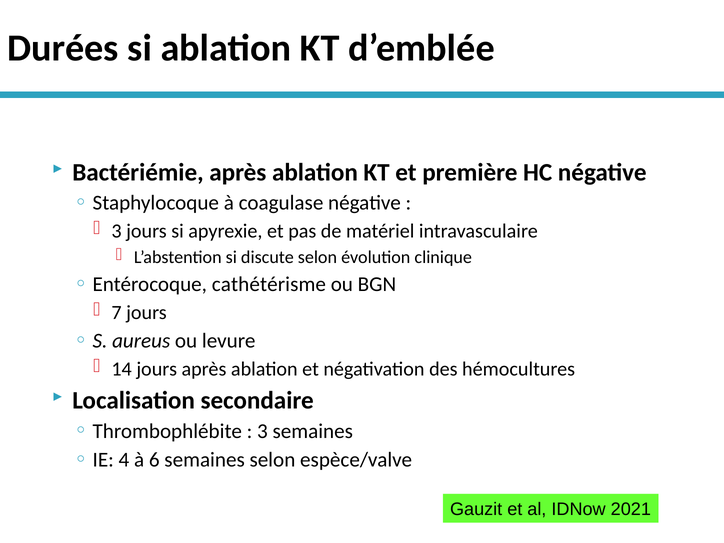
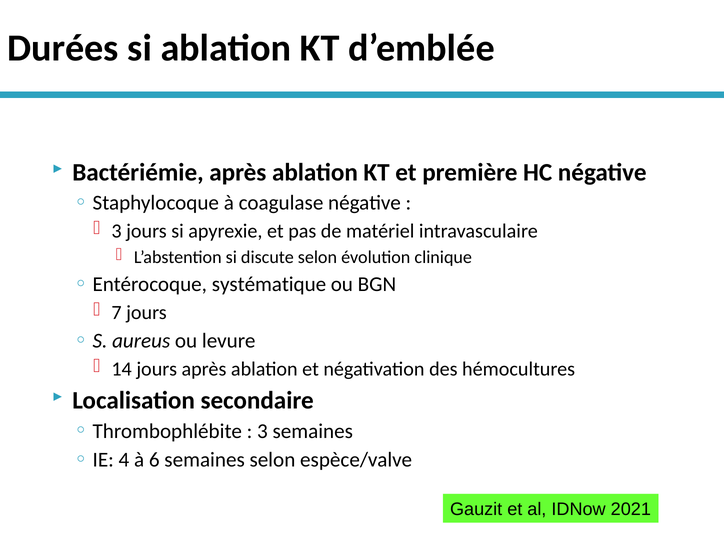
cathétérisme: cathétérisme -> systématique (269, 284)
